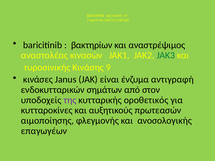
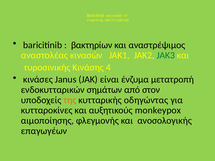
9: 9 -> 4 (108, 67)
αντιγραφή: αντιγραφή -> μετατροπή (172, 80)
της colour: purple -> orange (70, 100)
οροθετικός: οροθετικός -> οδηγώντας (146, 100)
πρωτεασών: πρωτεασών -> monkeypox (158, 111)
